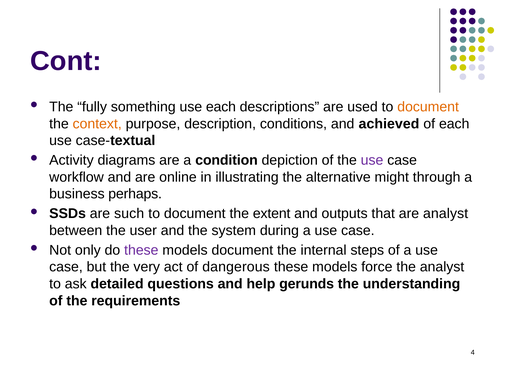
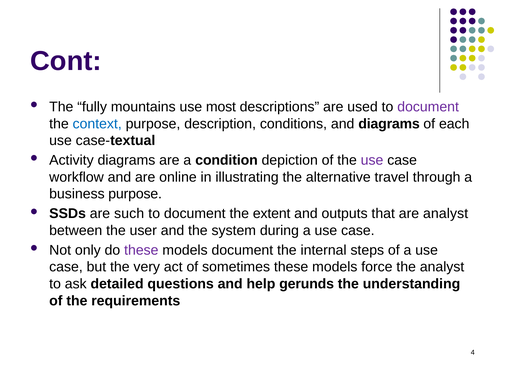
something: something -> mountains (143, 107)
use each: each -> most (221, 107)
document colour: orange -> purple (428, 107)
context colour: orange -> blue (97, 124)
and achieved: achieved -> diagrams (389, 124)
might: might -> travel (392, 177)
business perhaps: perhaps -> purpose (135, 194)
dangerous: dangerous -> sometimes (236, 267)
